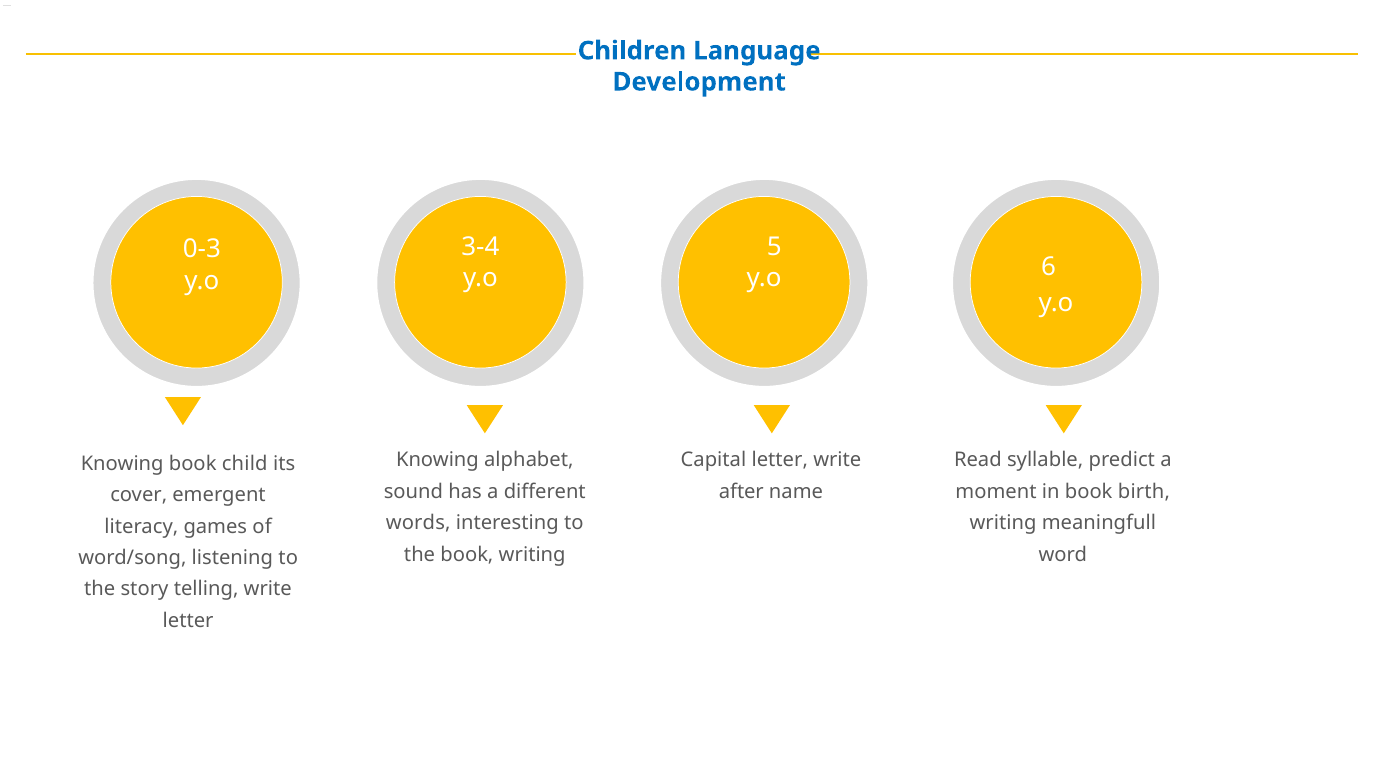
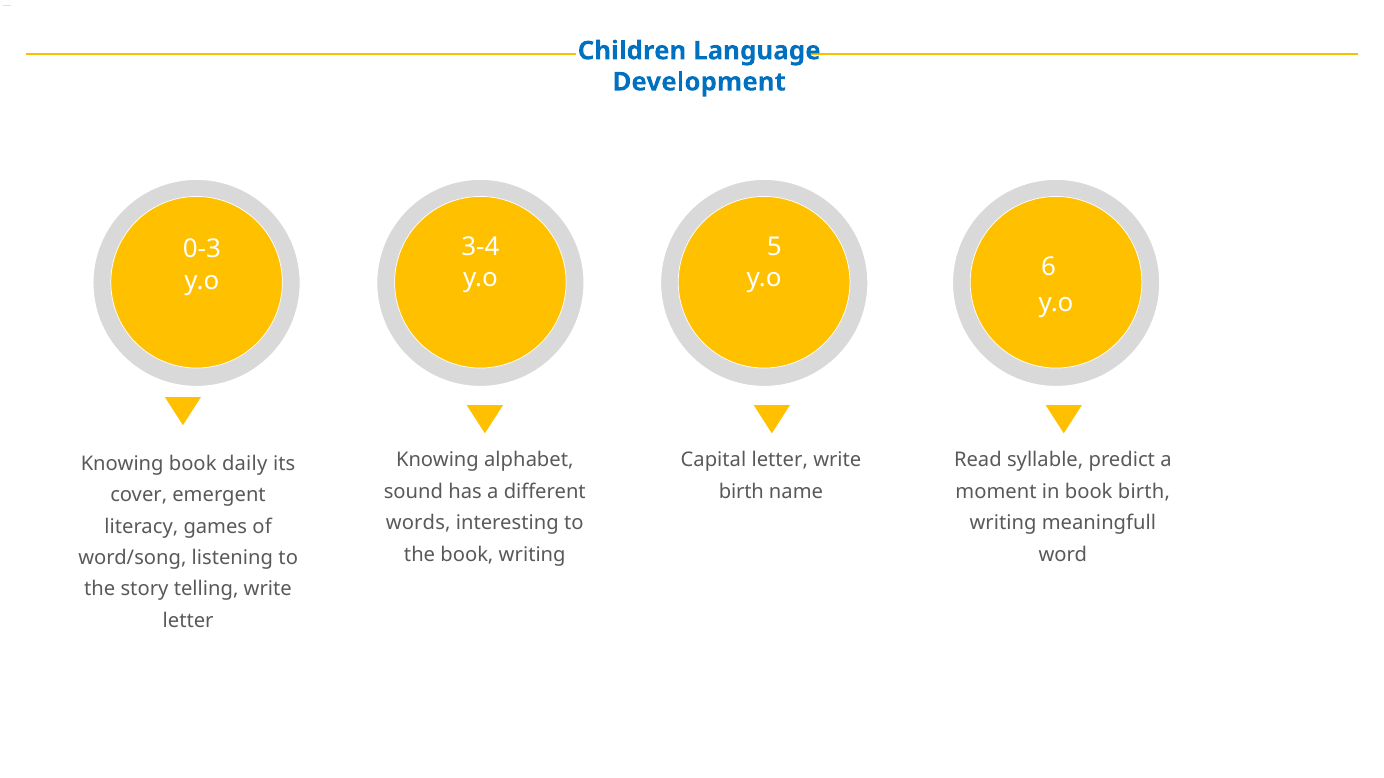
child: child -> daily (245, 464)
after: after -> birth (741, 492)
